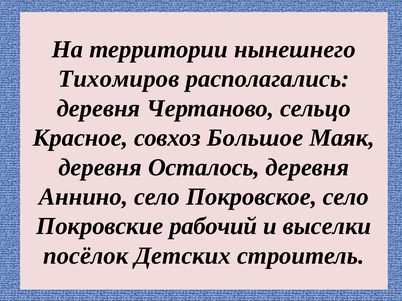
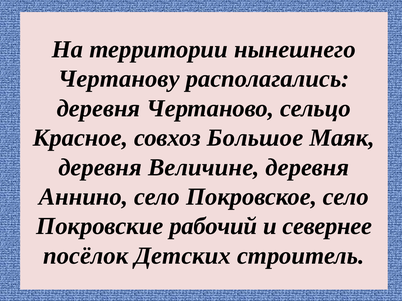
Тихомиров: Тихомиров -> Чертанову (119, 79)
Осталось: Осталось -> Величине (204, 168)
выселки: выселки -> севернее (327, 227)
